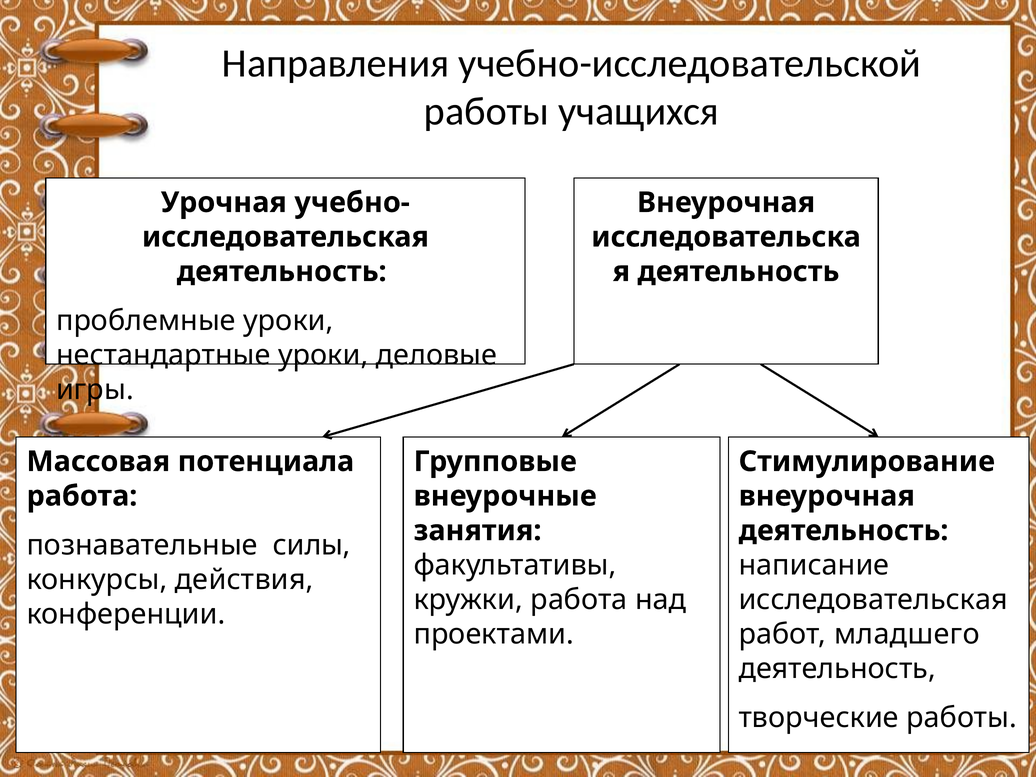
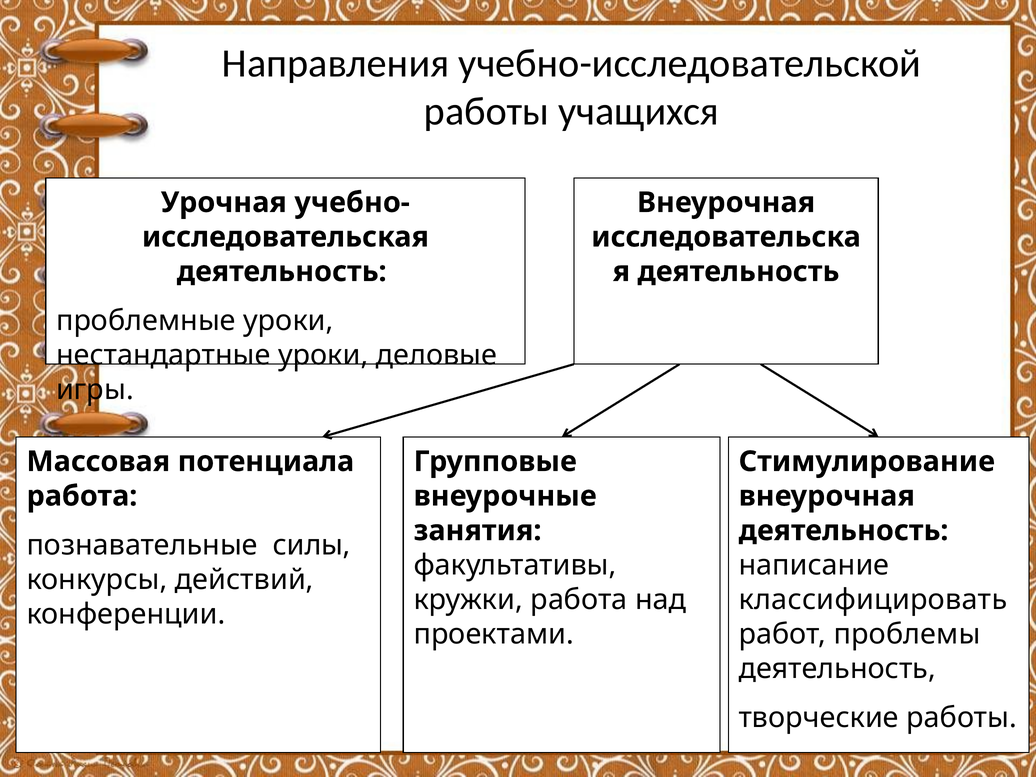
действия: действия -> действий (244, 580)
исследовательская: исследовательская -> классифицировать (873, 600)
младшего: младшего -> проблемы (907, 634)
